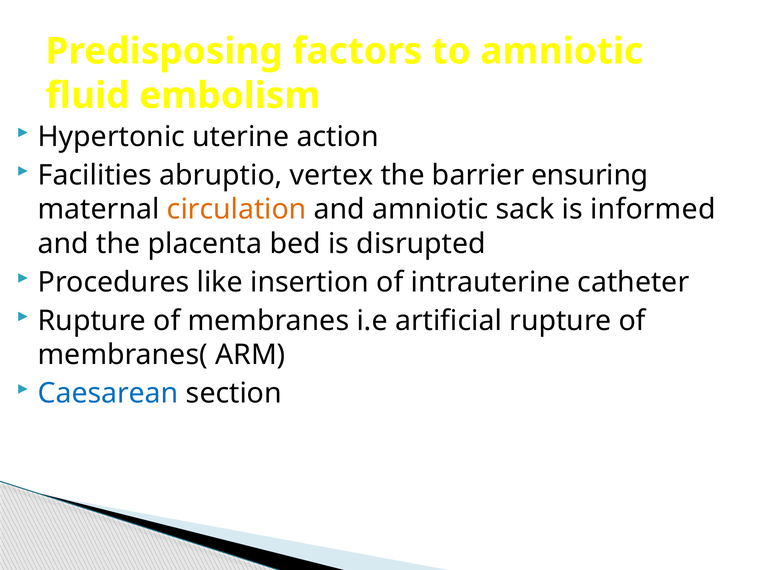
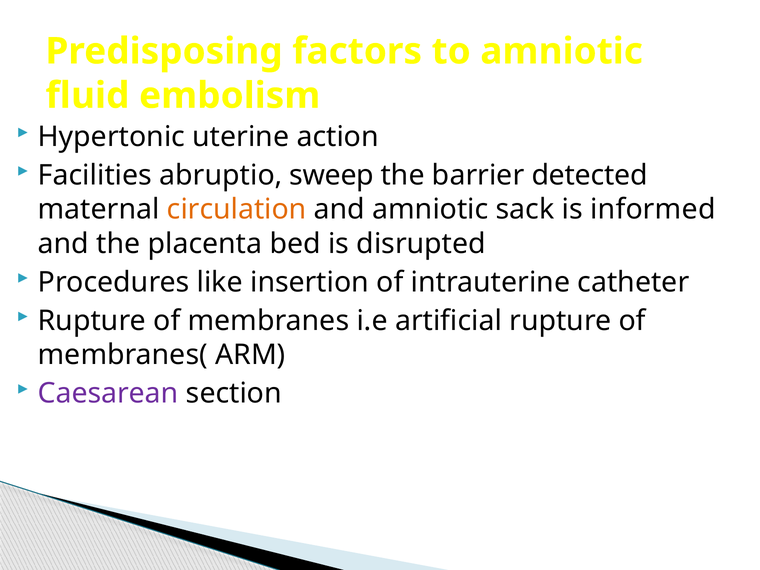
vertex: vertex -> sweep (332, 175)
ensuring: ensuring -> detected (590, 175)
Caesarean colour: blue -> purple (108, 393)
